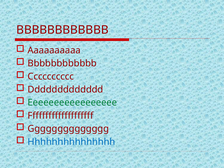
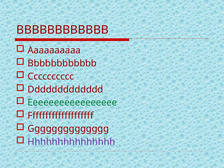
Hhhhhhhhhhhhhhh colour: blue -> purple (71, 142)
